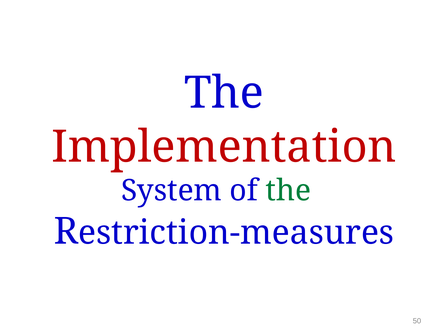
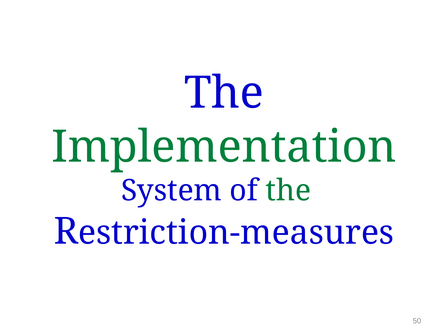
Implementation colour: red -> green (224, 147)
